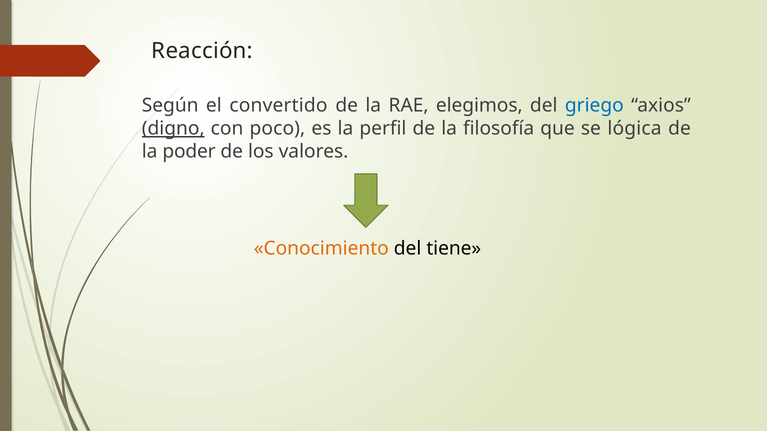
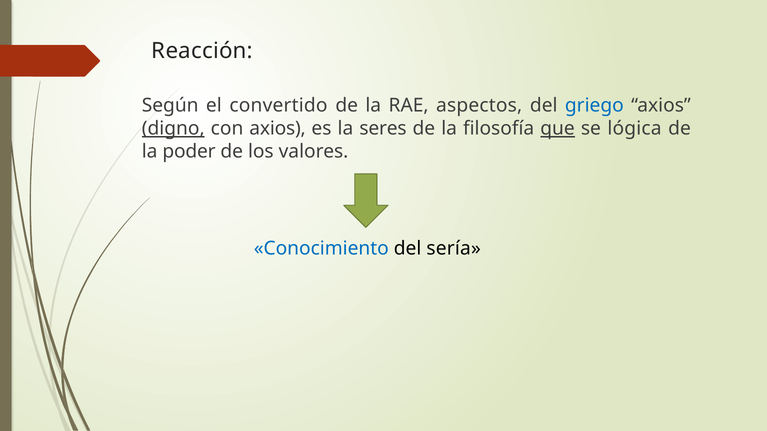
elegimos: elegimos -> aspectos (479, 106)
con poco: poco -> axios (278, 129)
perfil: perfil -> seres (383, 129)
que underline: none -> present (558, 129)
Conocimiento colour: orange -> blue (321, 249)
tiene: tiene -> sería (454, 249)
